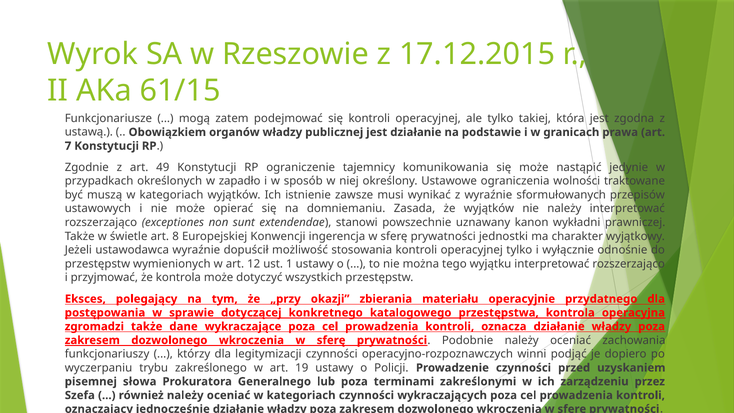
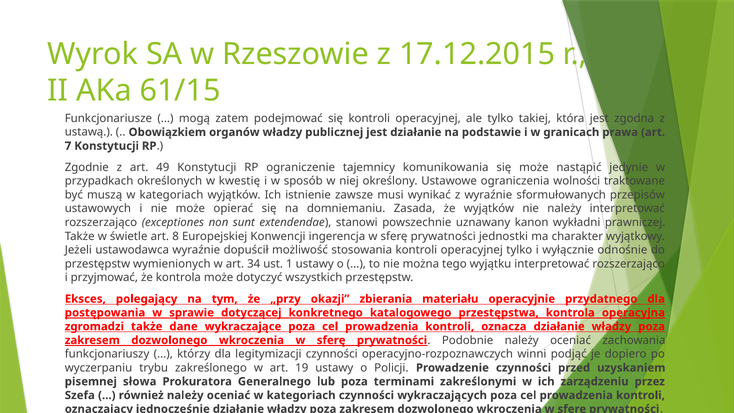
zapadło: zapadło -> kwestię (239, 181)
12: 12 -> 34 (254, 264)
